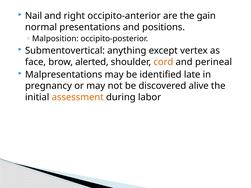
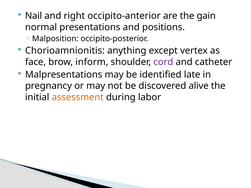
Submentovertical: Submentovertical -> Chorioamnionitis (65, 51)
alerted: alerted -> inform (92, 62)
cord colour: orange -> purple (163, 62)
perineal: perineal -> catheter (214, 62)
